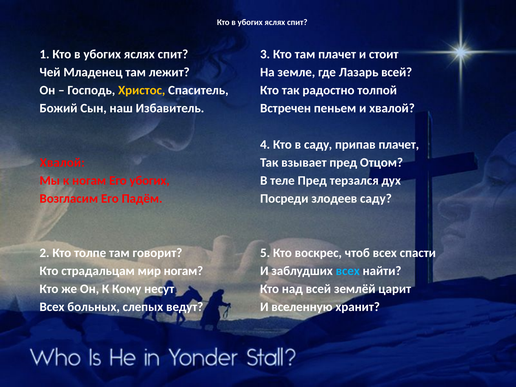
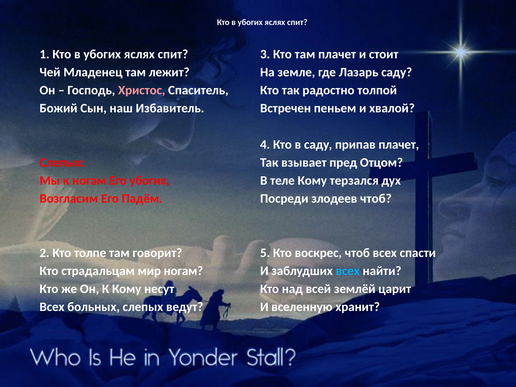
Лазарь всей: всей -> саду (397, 72)
Христос colour: yellow -> pink (142, 90)
Хвалой: Хвалой -> Слепых (62, 163)
теле Пред: Пред -> Кому (312, 181)
злодеев саду: саду -> чтоб (376, 199)
